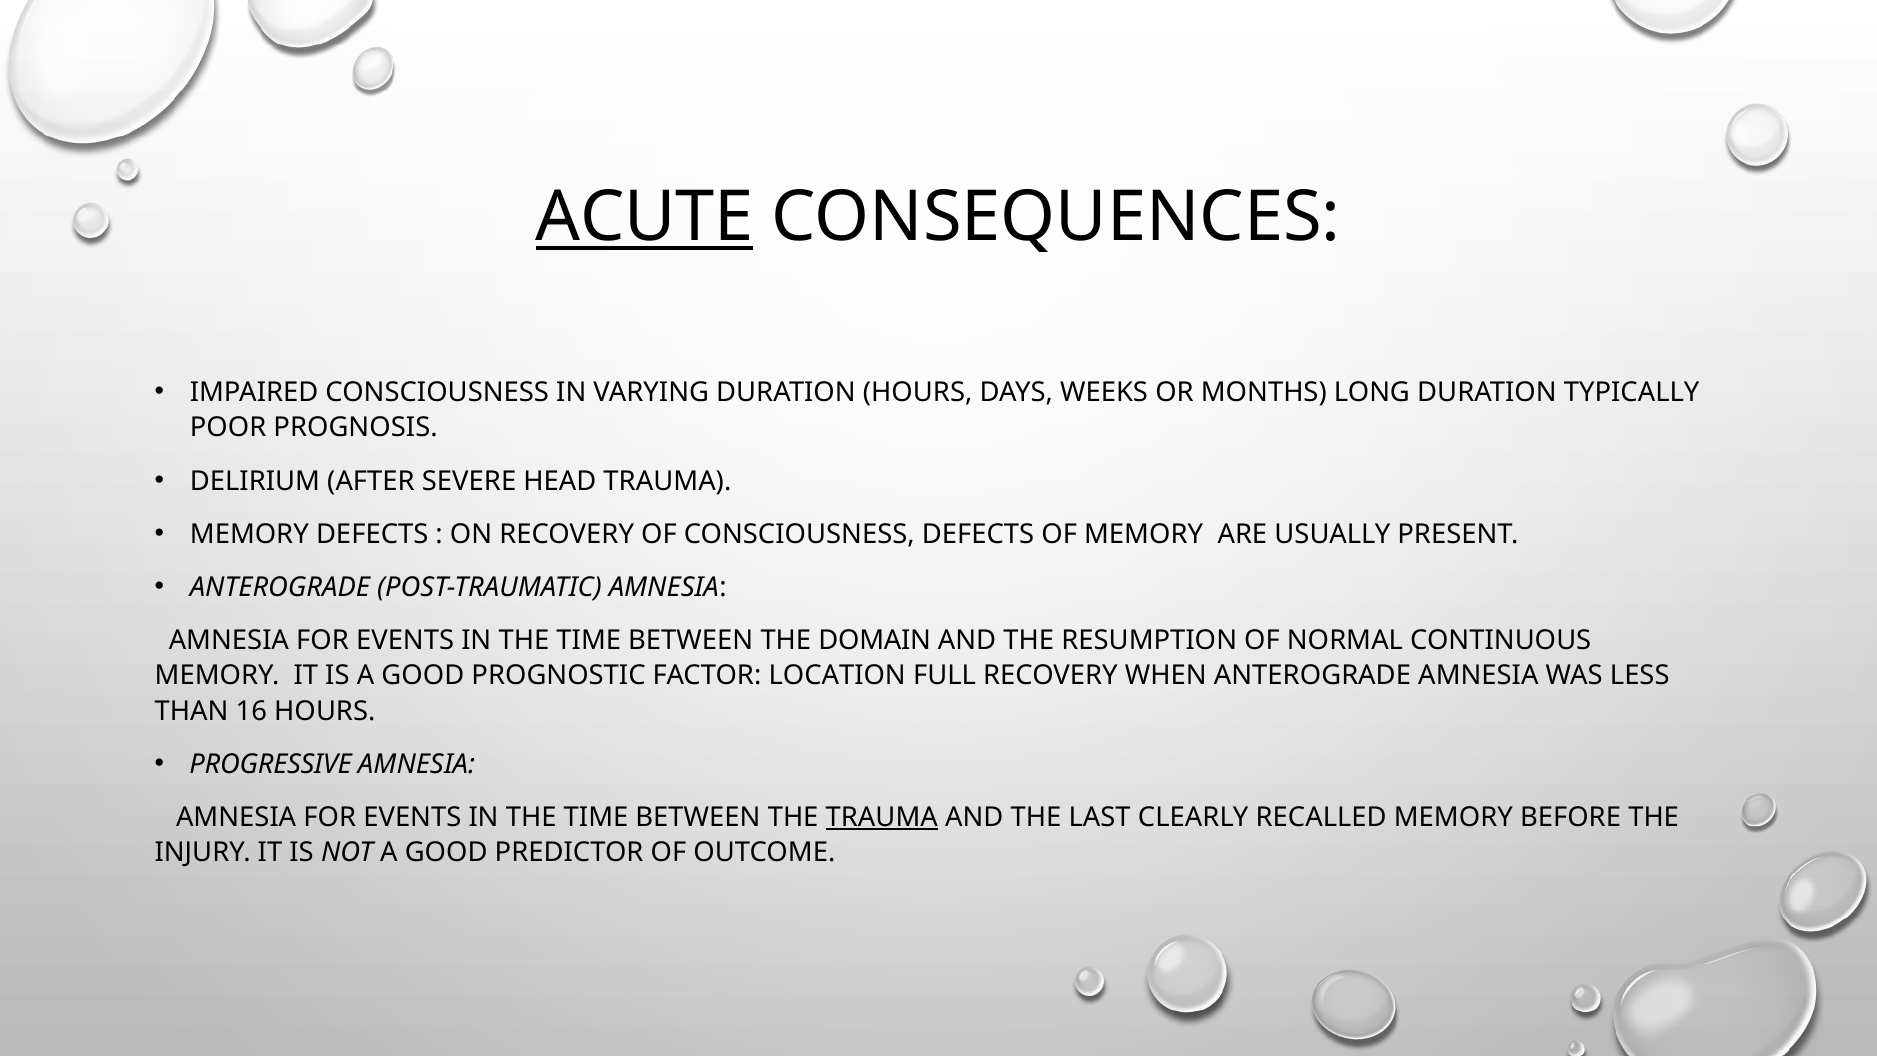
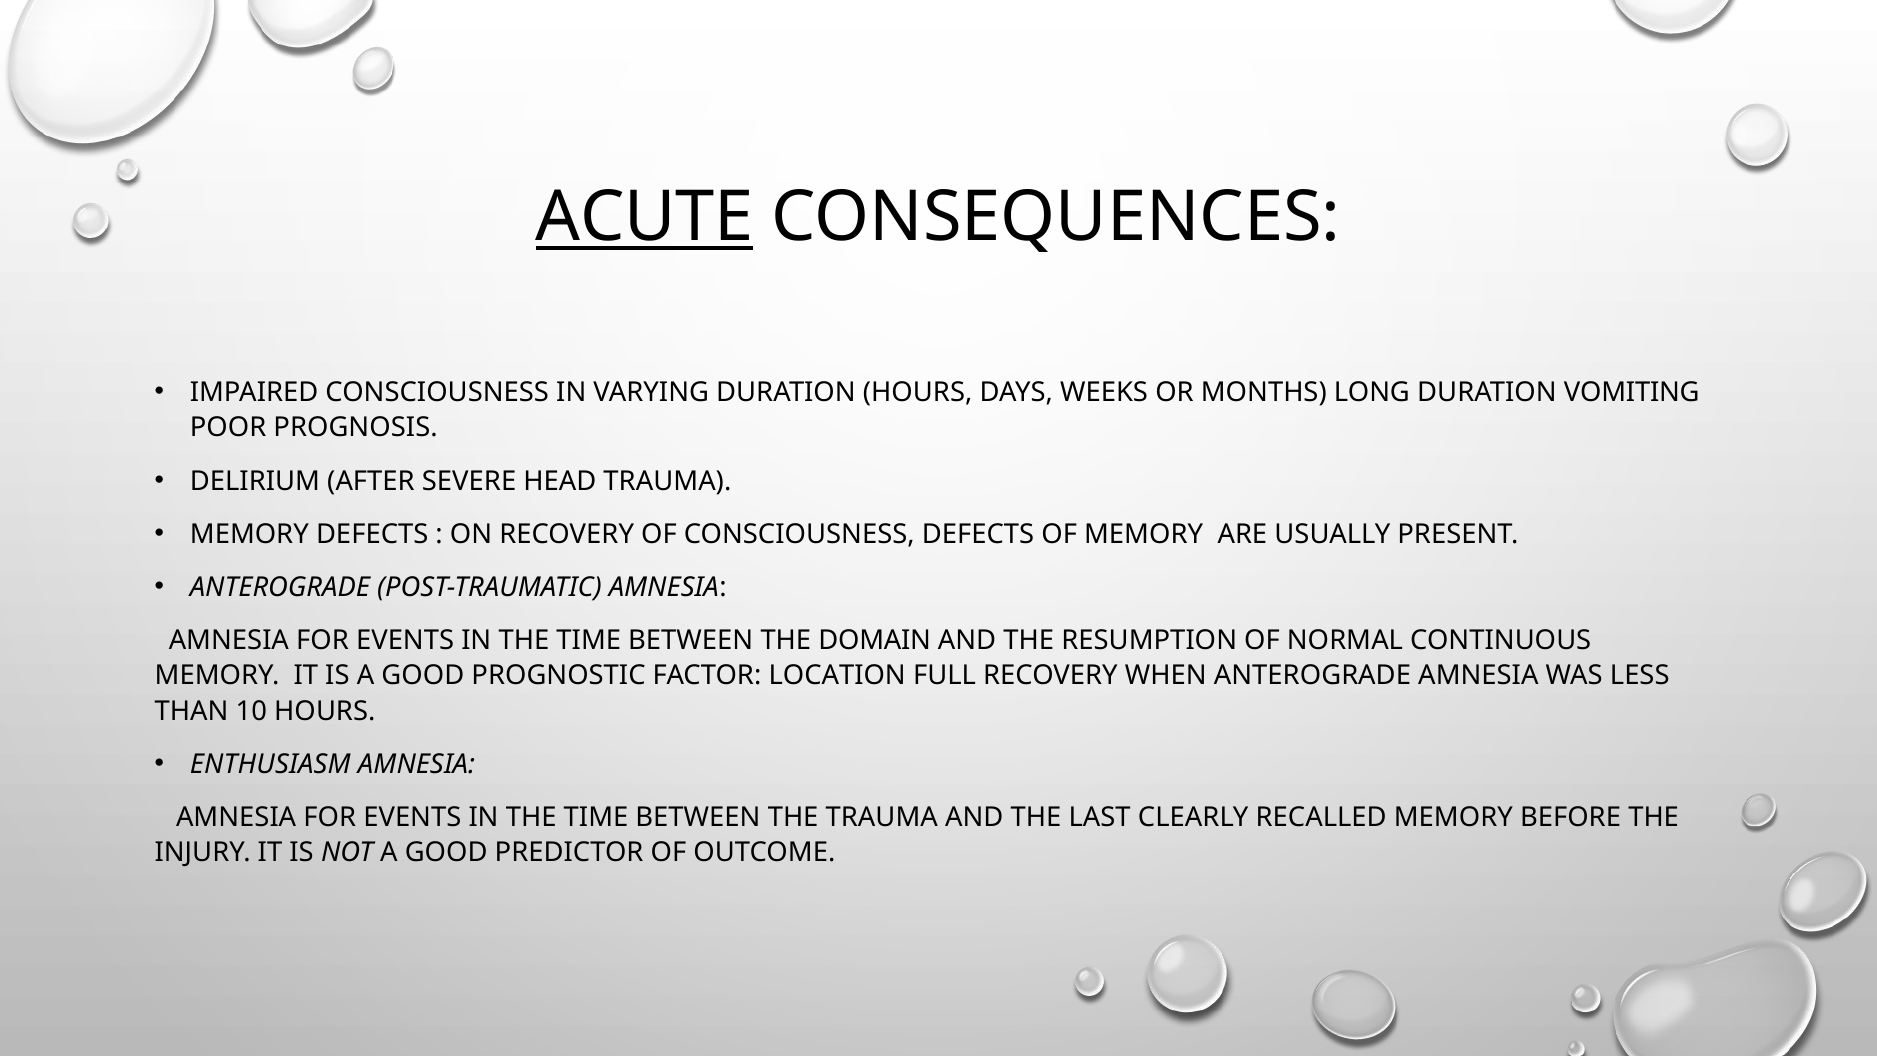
TYPICALLY: TYPICALLY -> VOMITING (1632, 392)
16: 16 -> 10 (251, 711)
PROGRESSIVE: PROGRESSIVE -> ENTHUSIASM (270, 764)
TRAUMA underline: present -> none (882, 817)
